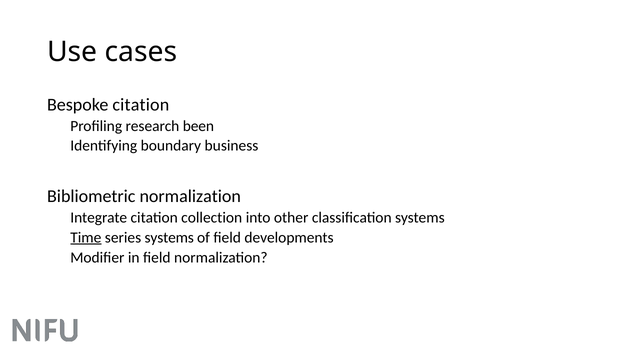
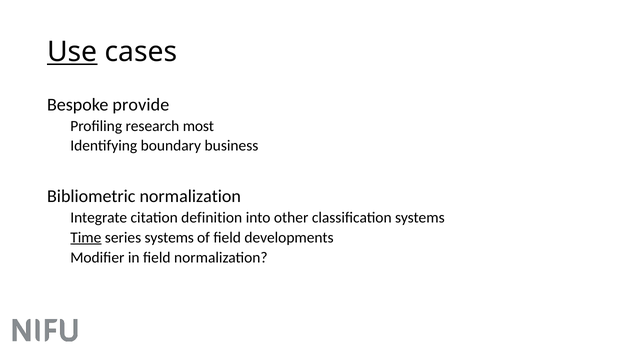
Use underline: none -> present (72, 52)
Bespoke citation: citation -> provide (141, 104)
been: been -> most (198, 126)
collection: collection -> definition (212, 217)
